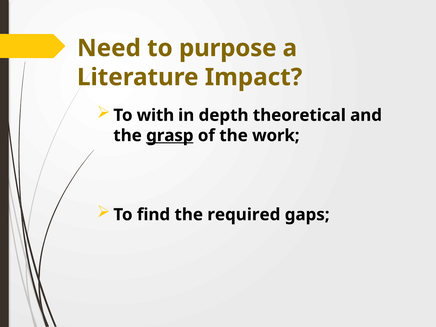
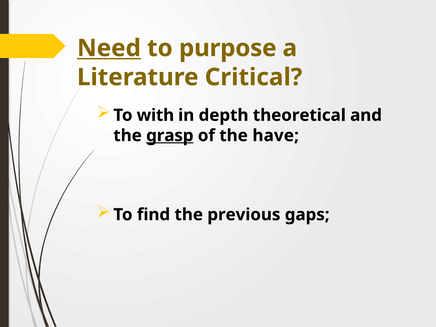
Need underline: none -> present (109, 48)
Impact: Impact -> Critical (254, 77)
work: work -> have (276, 136)
required: required -> previous (244, 215)
